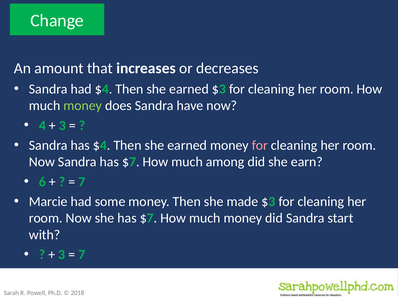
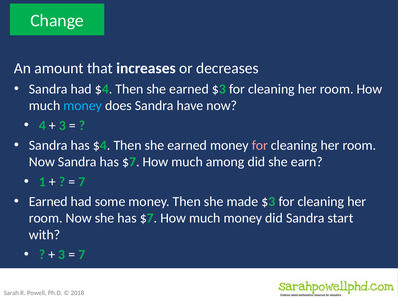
money colour: light green -> light blue (83, 106)
6: 6 -> 1 (42, 182)
Marcie: Marcie -> Earned (48, 202)
